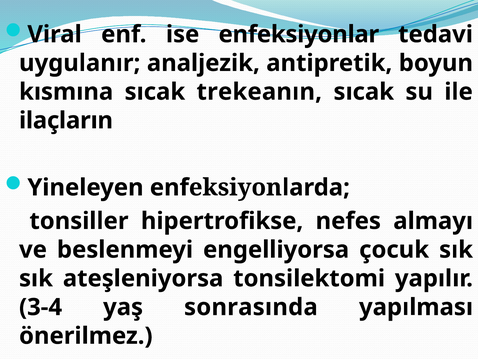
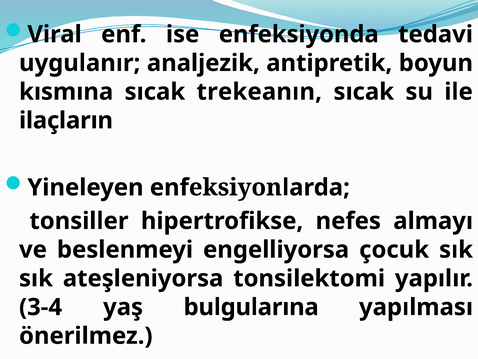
enfeksiyonlar: enfeksiyonlar -> enfeksiyonda (299, 34)
sonrasında: sonrasında -> bulgularına (251, 307)
